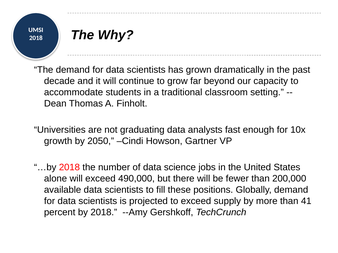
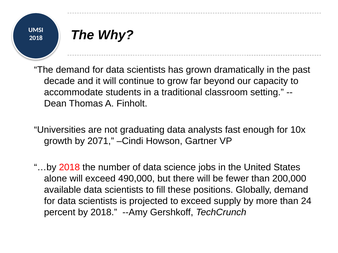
2050: 2050 -> 2071 (101, 141)
41: 41 -> 24 (306, 201)
